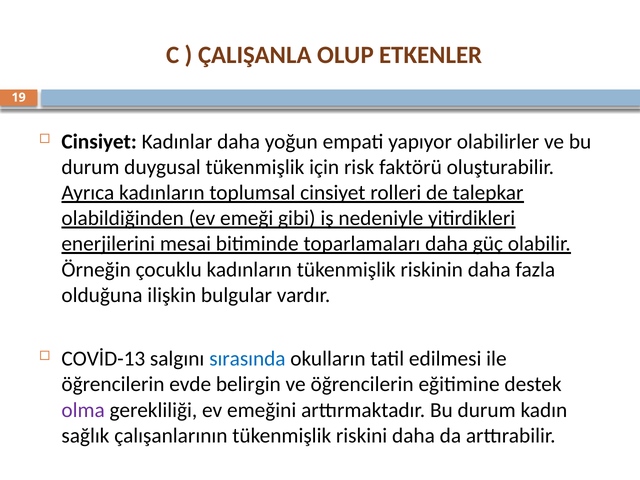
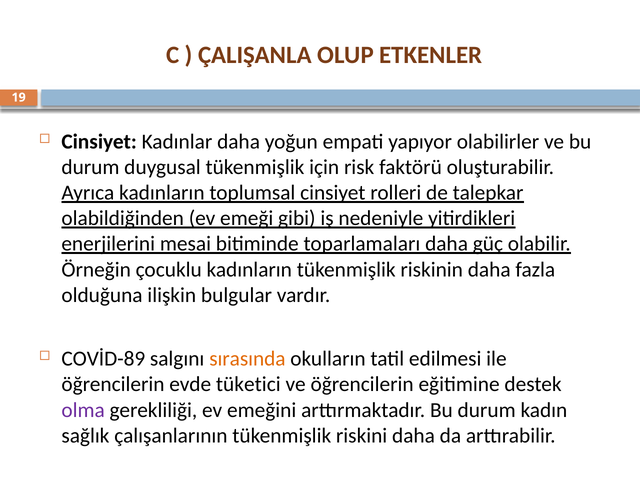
COVİD-13: COVİD-13 -> COVİD-89 (103, 359)
sırasında colour: blue -> orange (247, 359)
belirgin: belirgin -> tüketici (248, 384)
